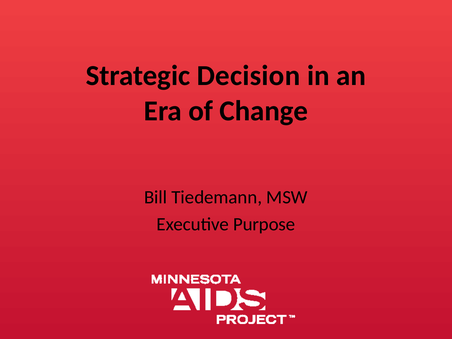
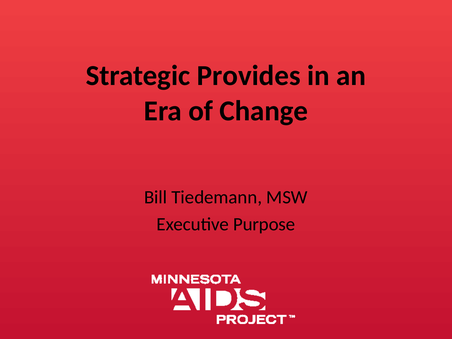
Decision: Decision -> Provides (249, 76)
